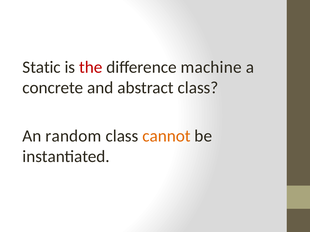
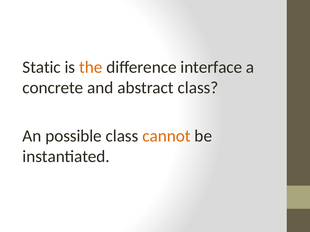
the colour: red -> orange (91, 67)
machine: machine -> interface (211, 67)
random: random -> possible (74, 136)
